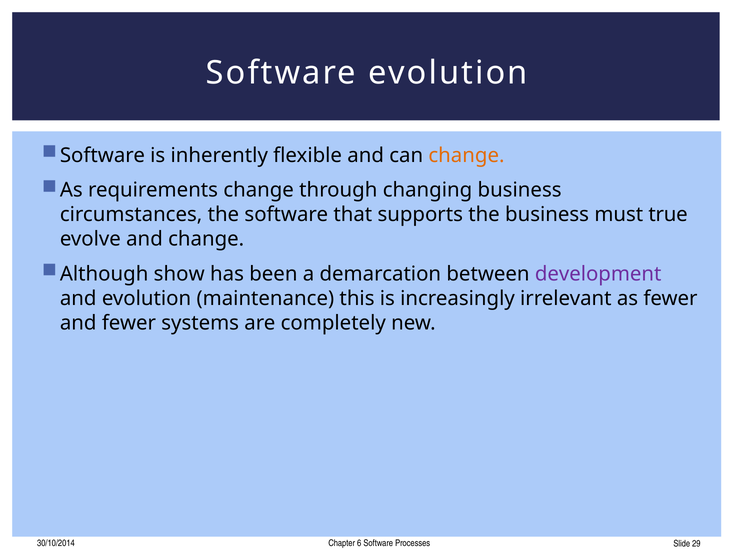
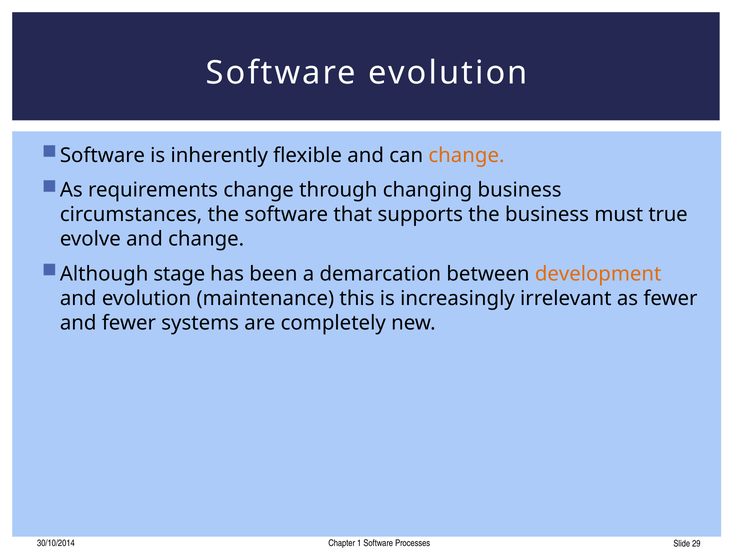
show: show -> stage (179, 274)
development colour: purple -> orange (598, 274)
6: 6 -> 1 (359, 543)
